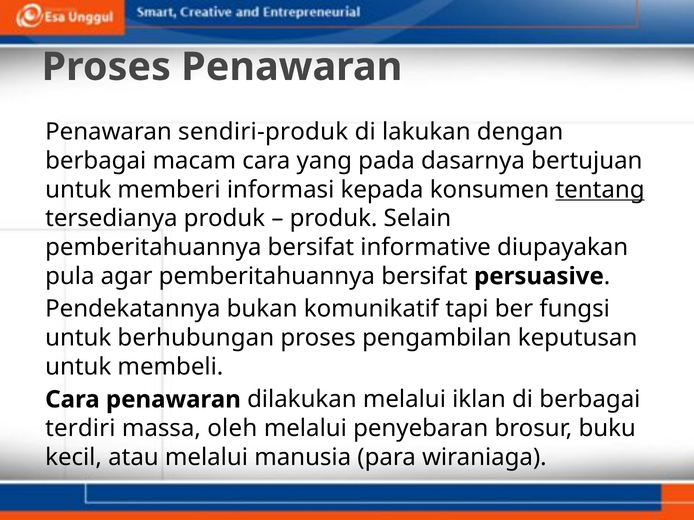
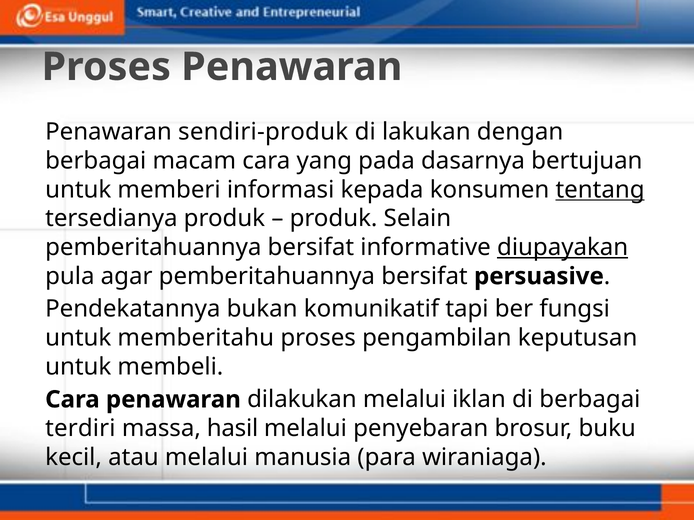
diupayakan underline: none -> present (563, 248)
berhubungan: berhubungan -> memberitahu (196, 338)
oleh: oleh -> hasil (233, 429)
